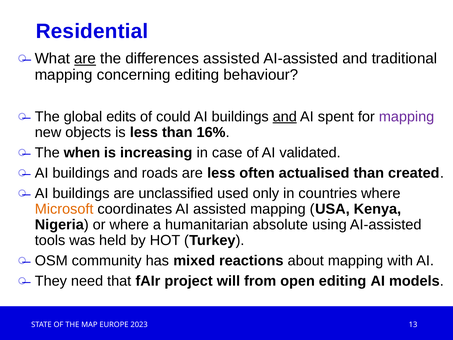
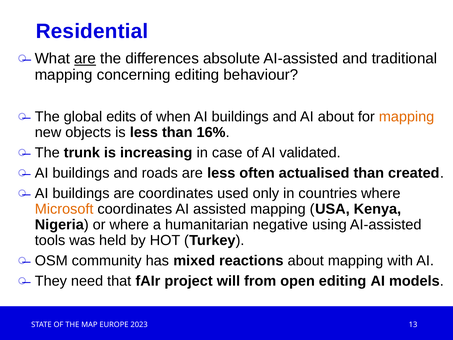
differences assisted: assisted -> absolute (232, 59)
could: could -> when (173, 117)
and underline: present -> none (285, 117)
AI spent: spent -> about (336, 117)
mapping colour: purple -> orange (407, 117)
when: when -> trunk (82, 153)
are unclassified: unclassified -> coordinates (176, 193)
absolute: absolute -> negative (280, 224)
